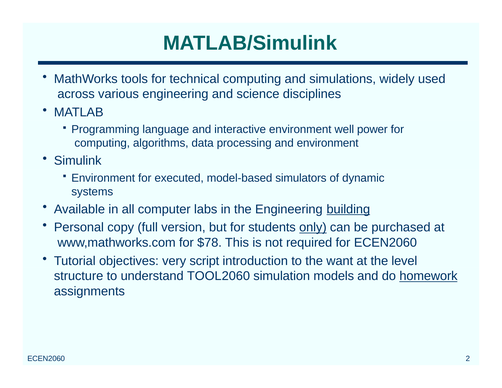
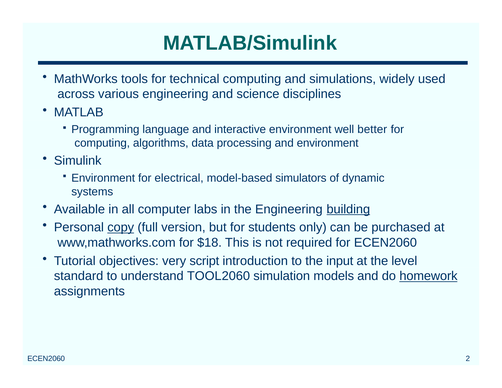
power: power -> better (372, 129)
executed: executed -> electrical (179, 178)
copy underline: none -> present (121, 227)
only underline: present -> none (313, 227)
$78: $78 -> $18 (210, 243)
want: want -> input (340, 261)
structure: structure -> standard (79, 276)
